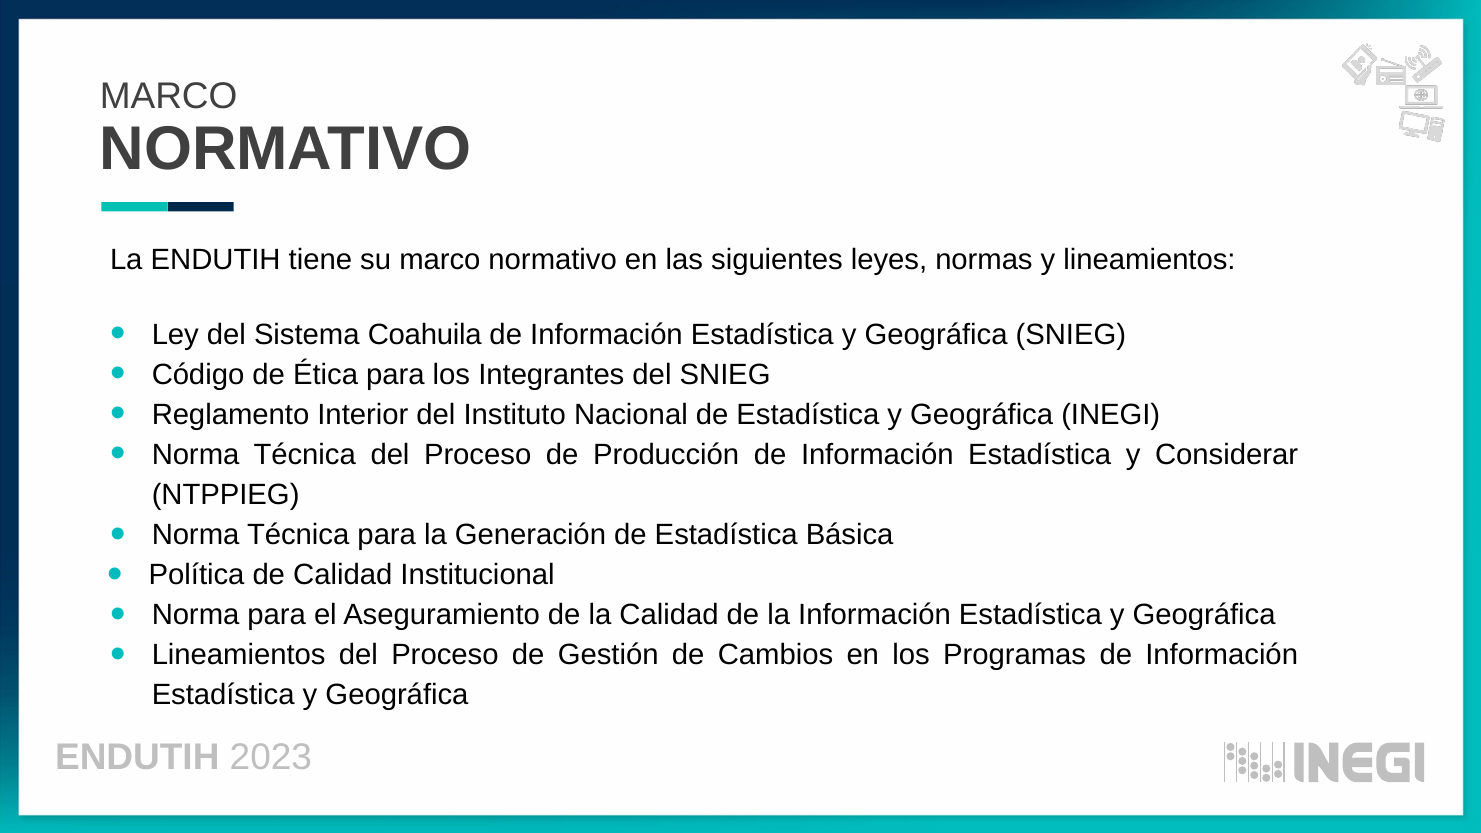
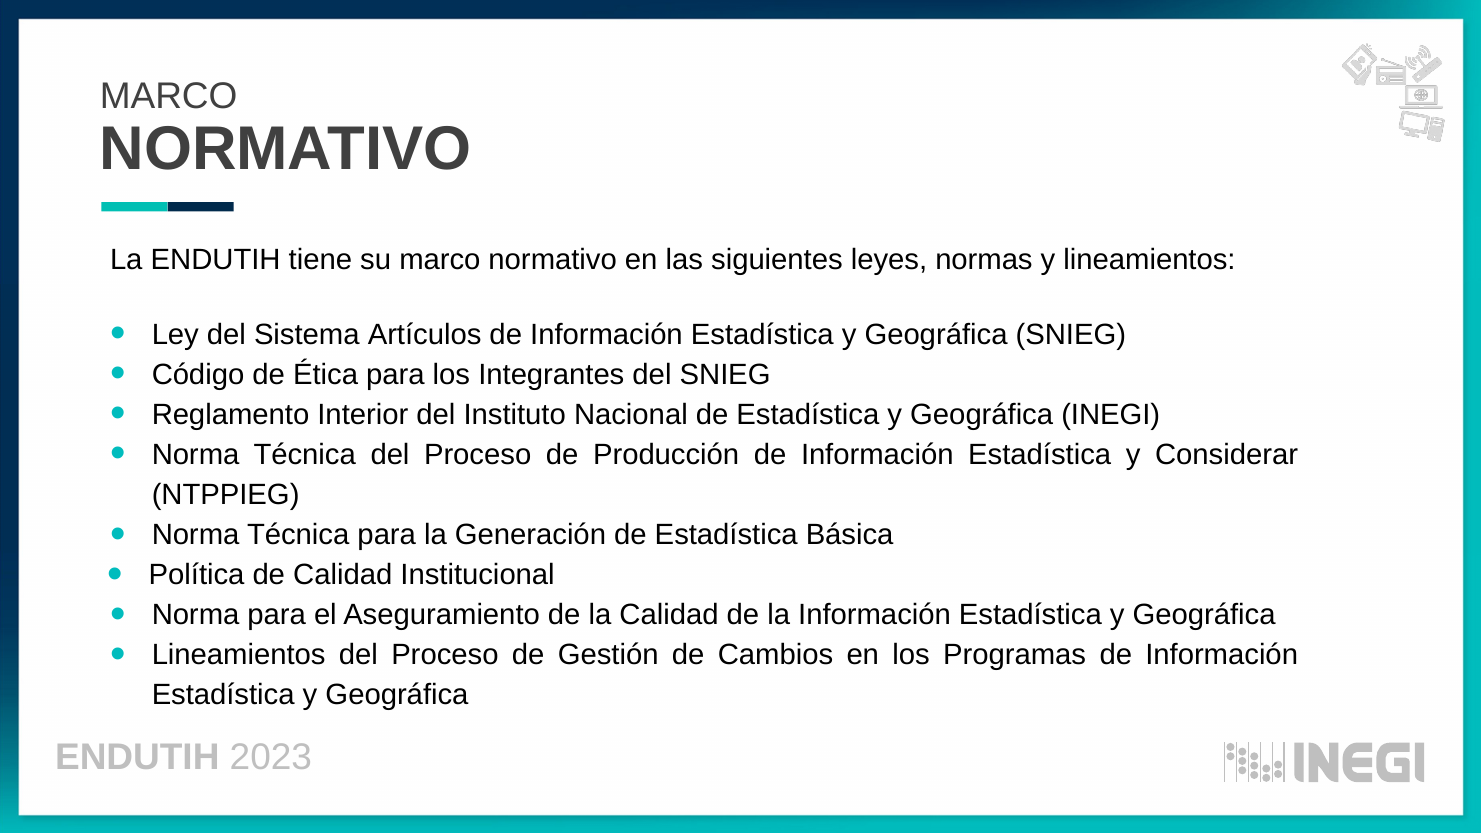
Coahuila: Coahuila -> Artículos (425, 335)
